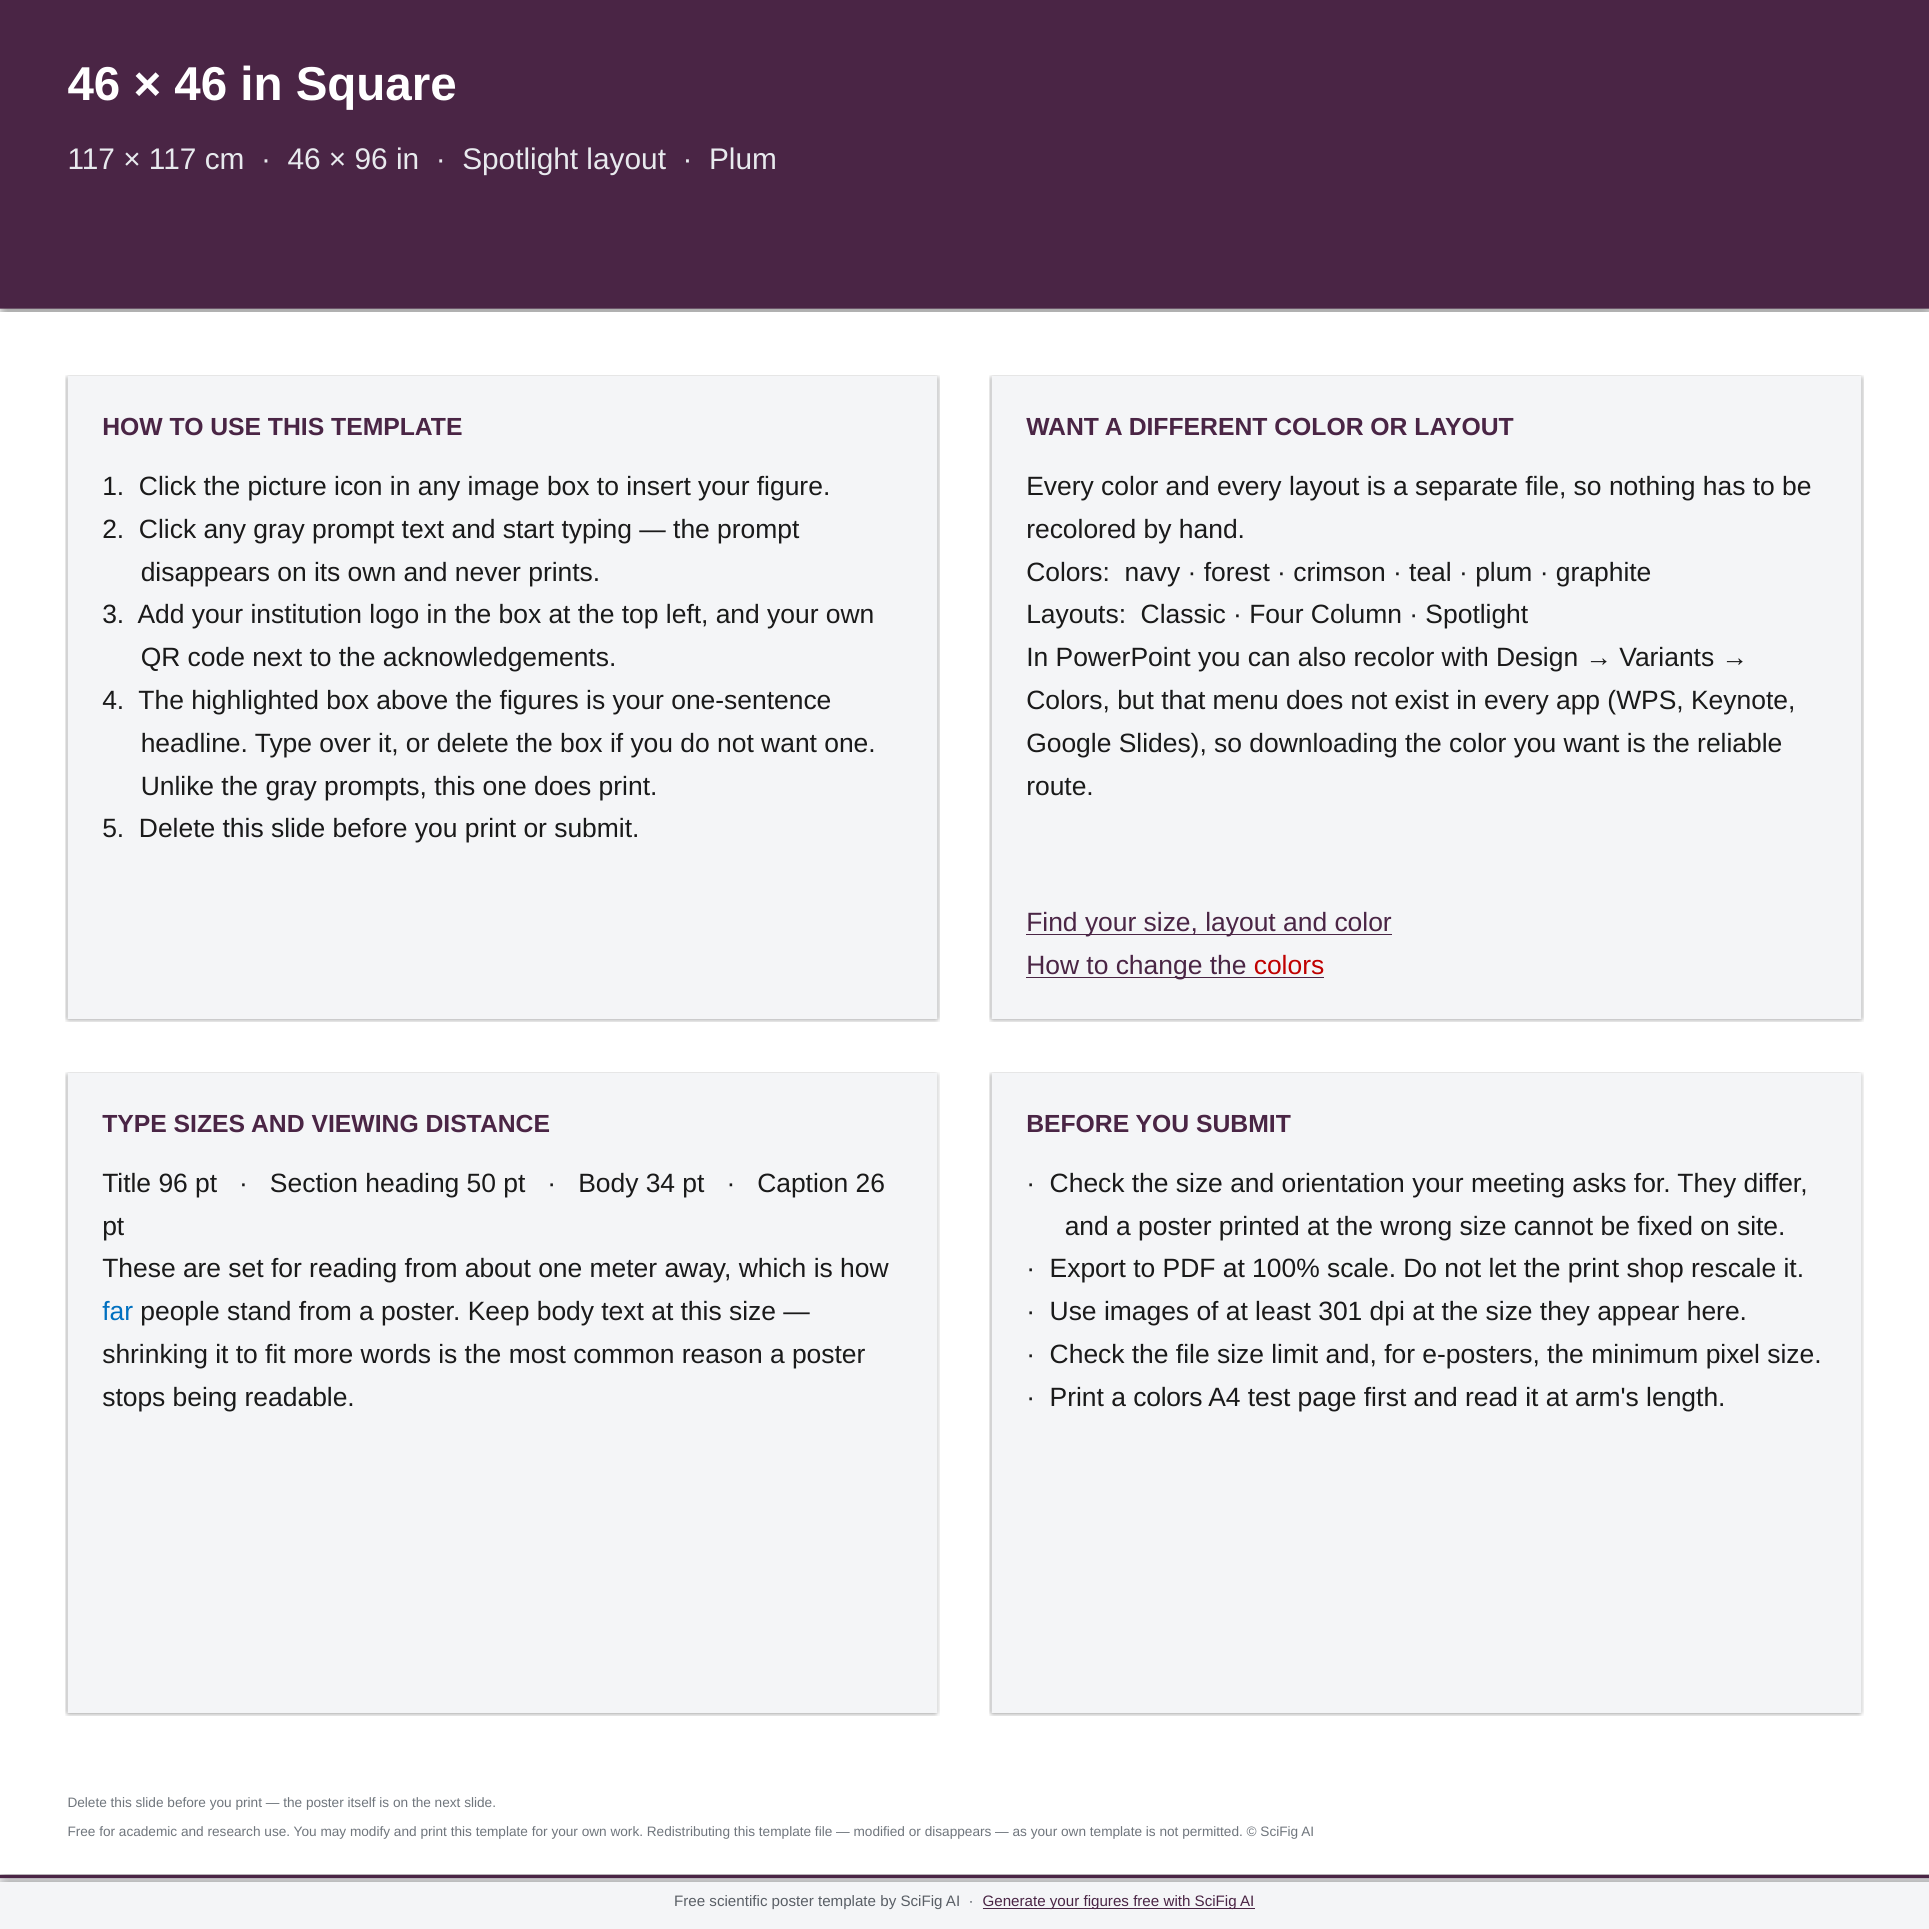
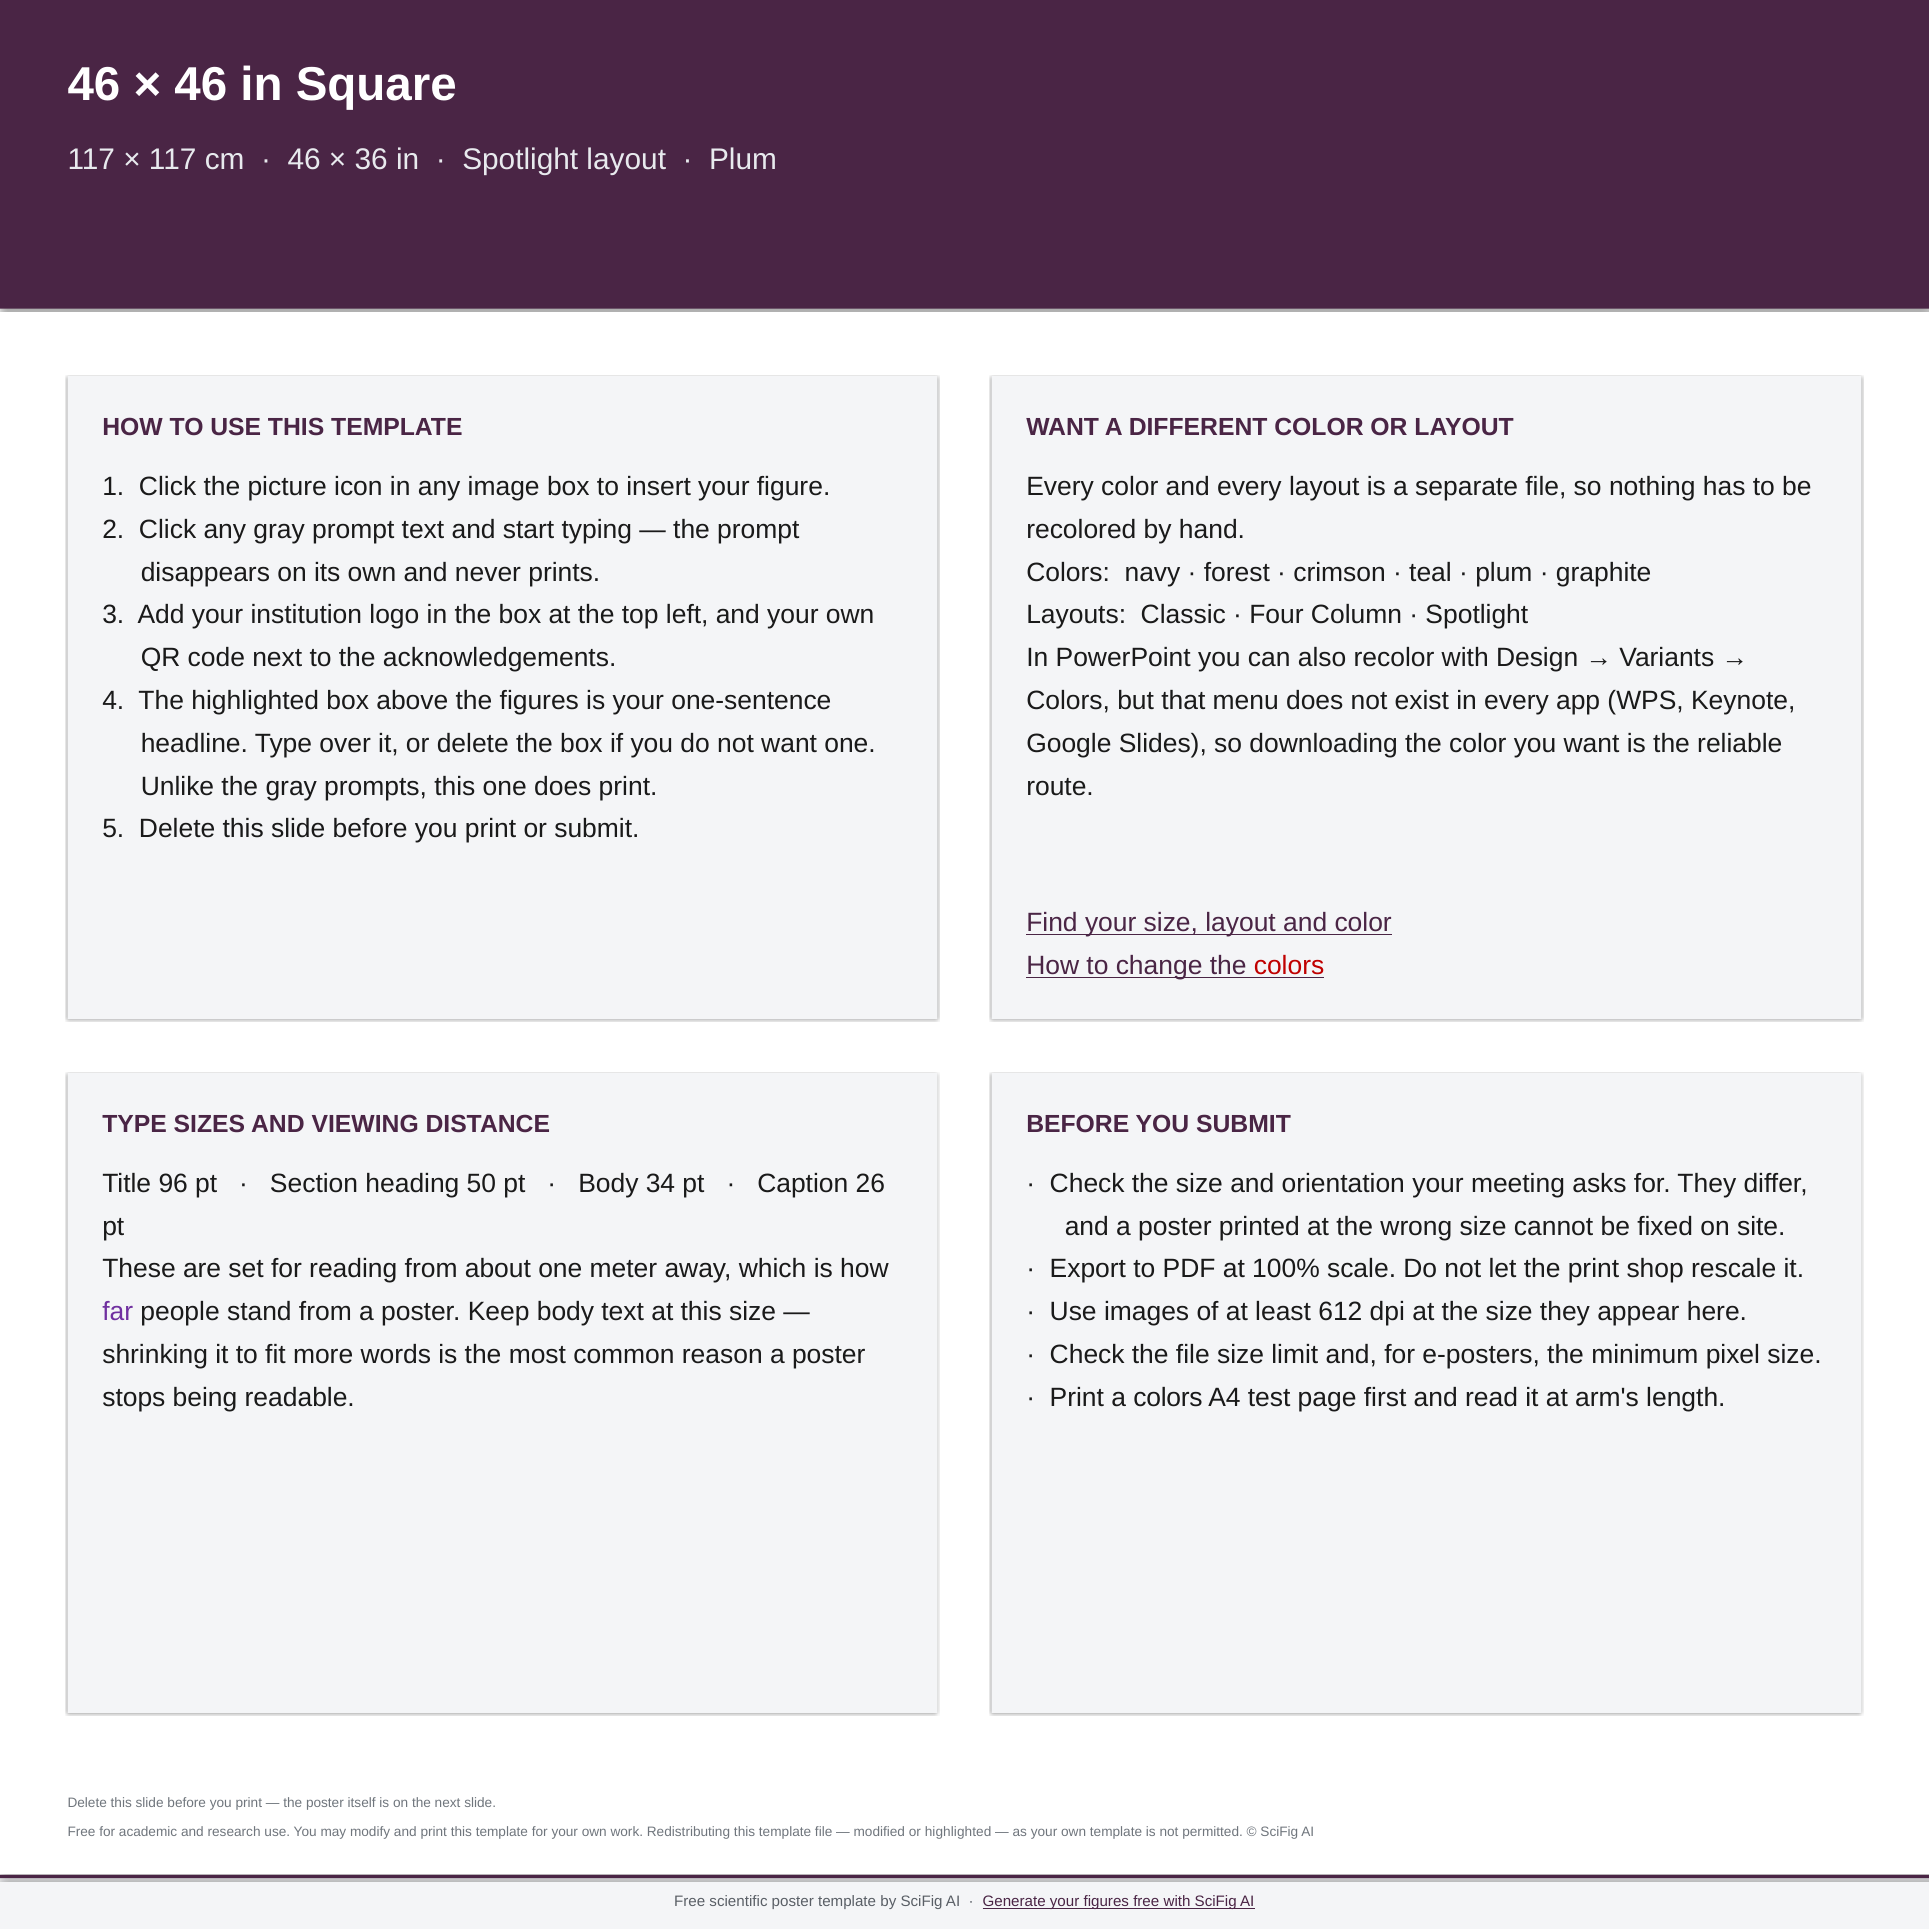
96: 96 -> 36 (371, 159)
far colour: blue -> purple (118, 1312)
301: 301 -> 612 (1340, 1312)
or disappears: disappears -> highlighted (958, 1832)
